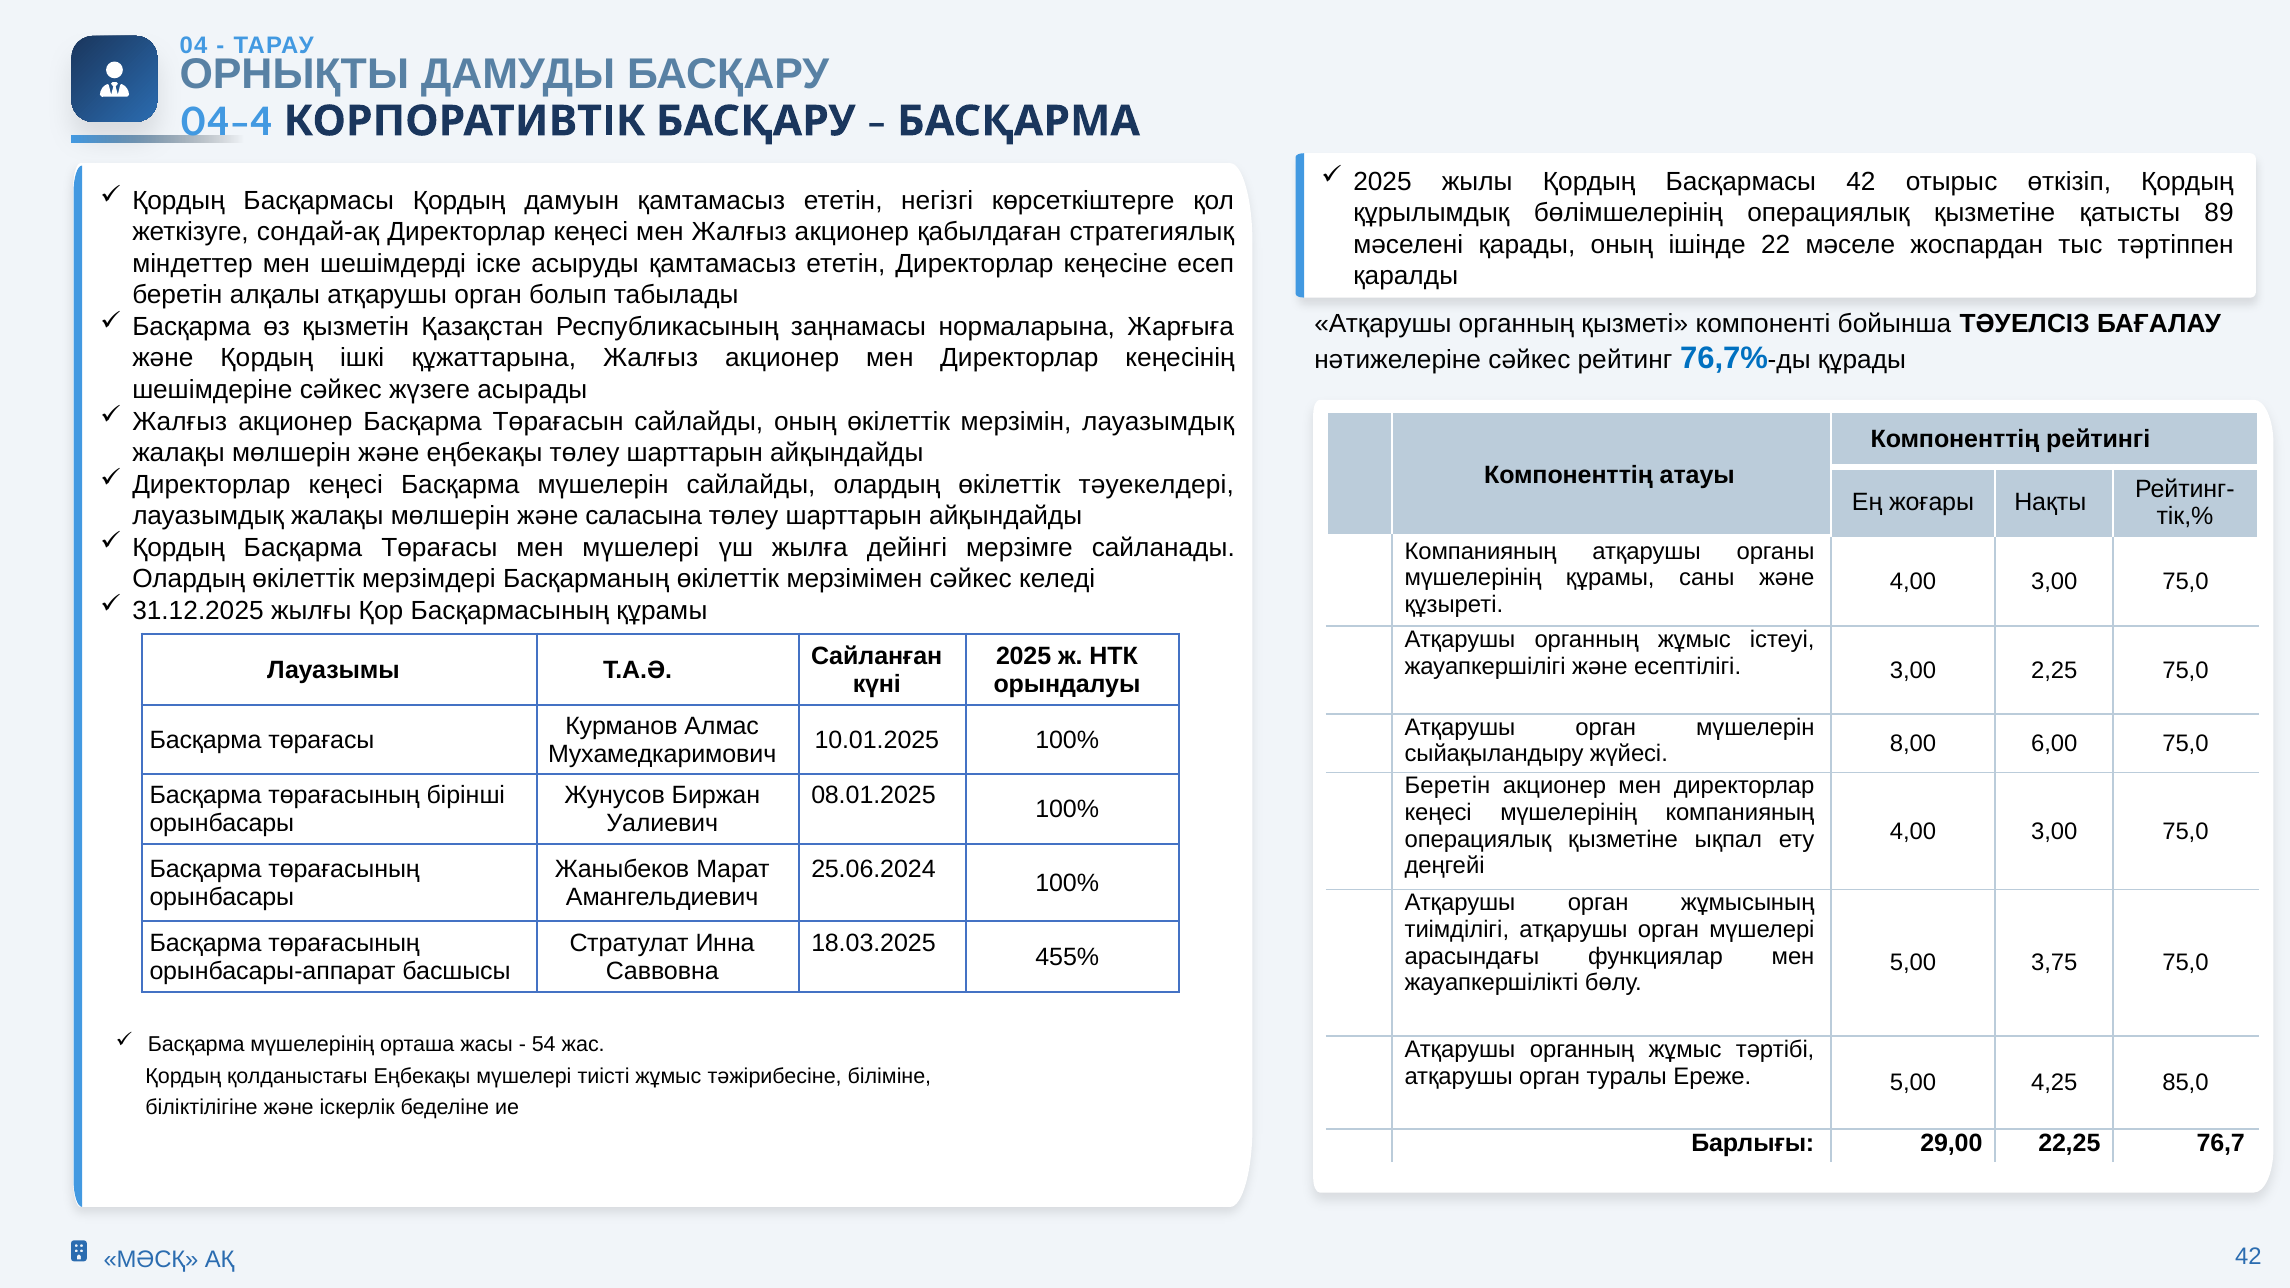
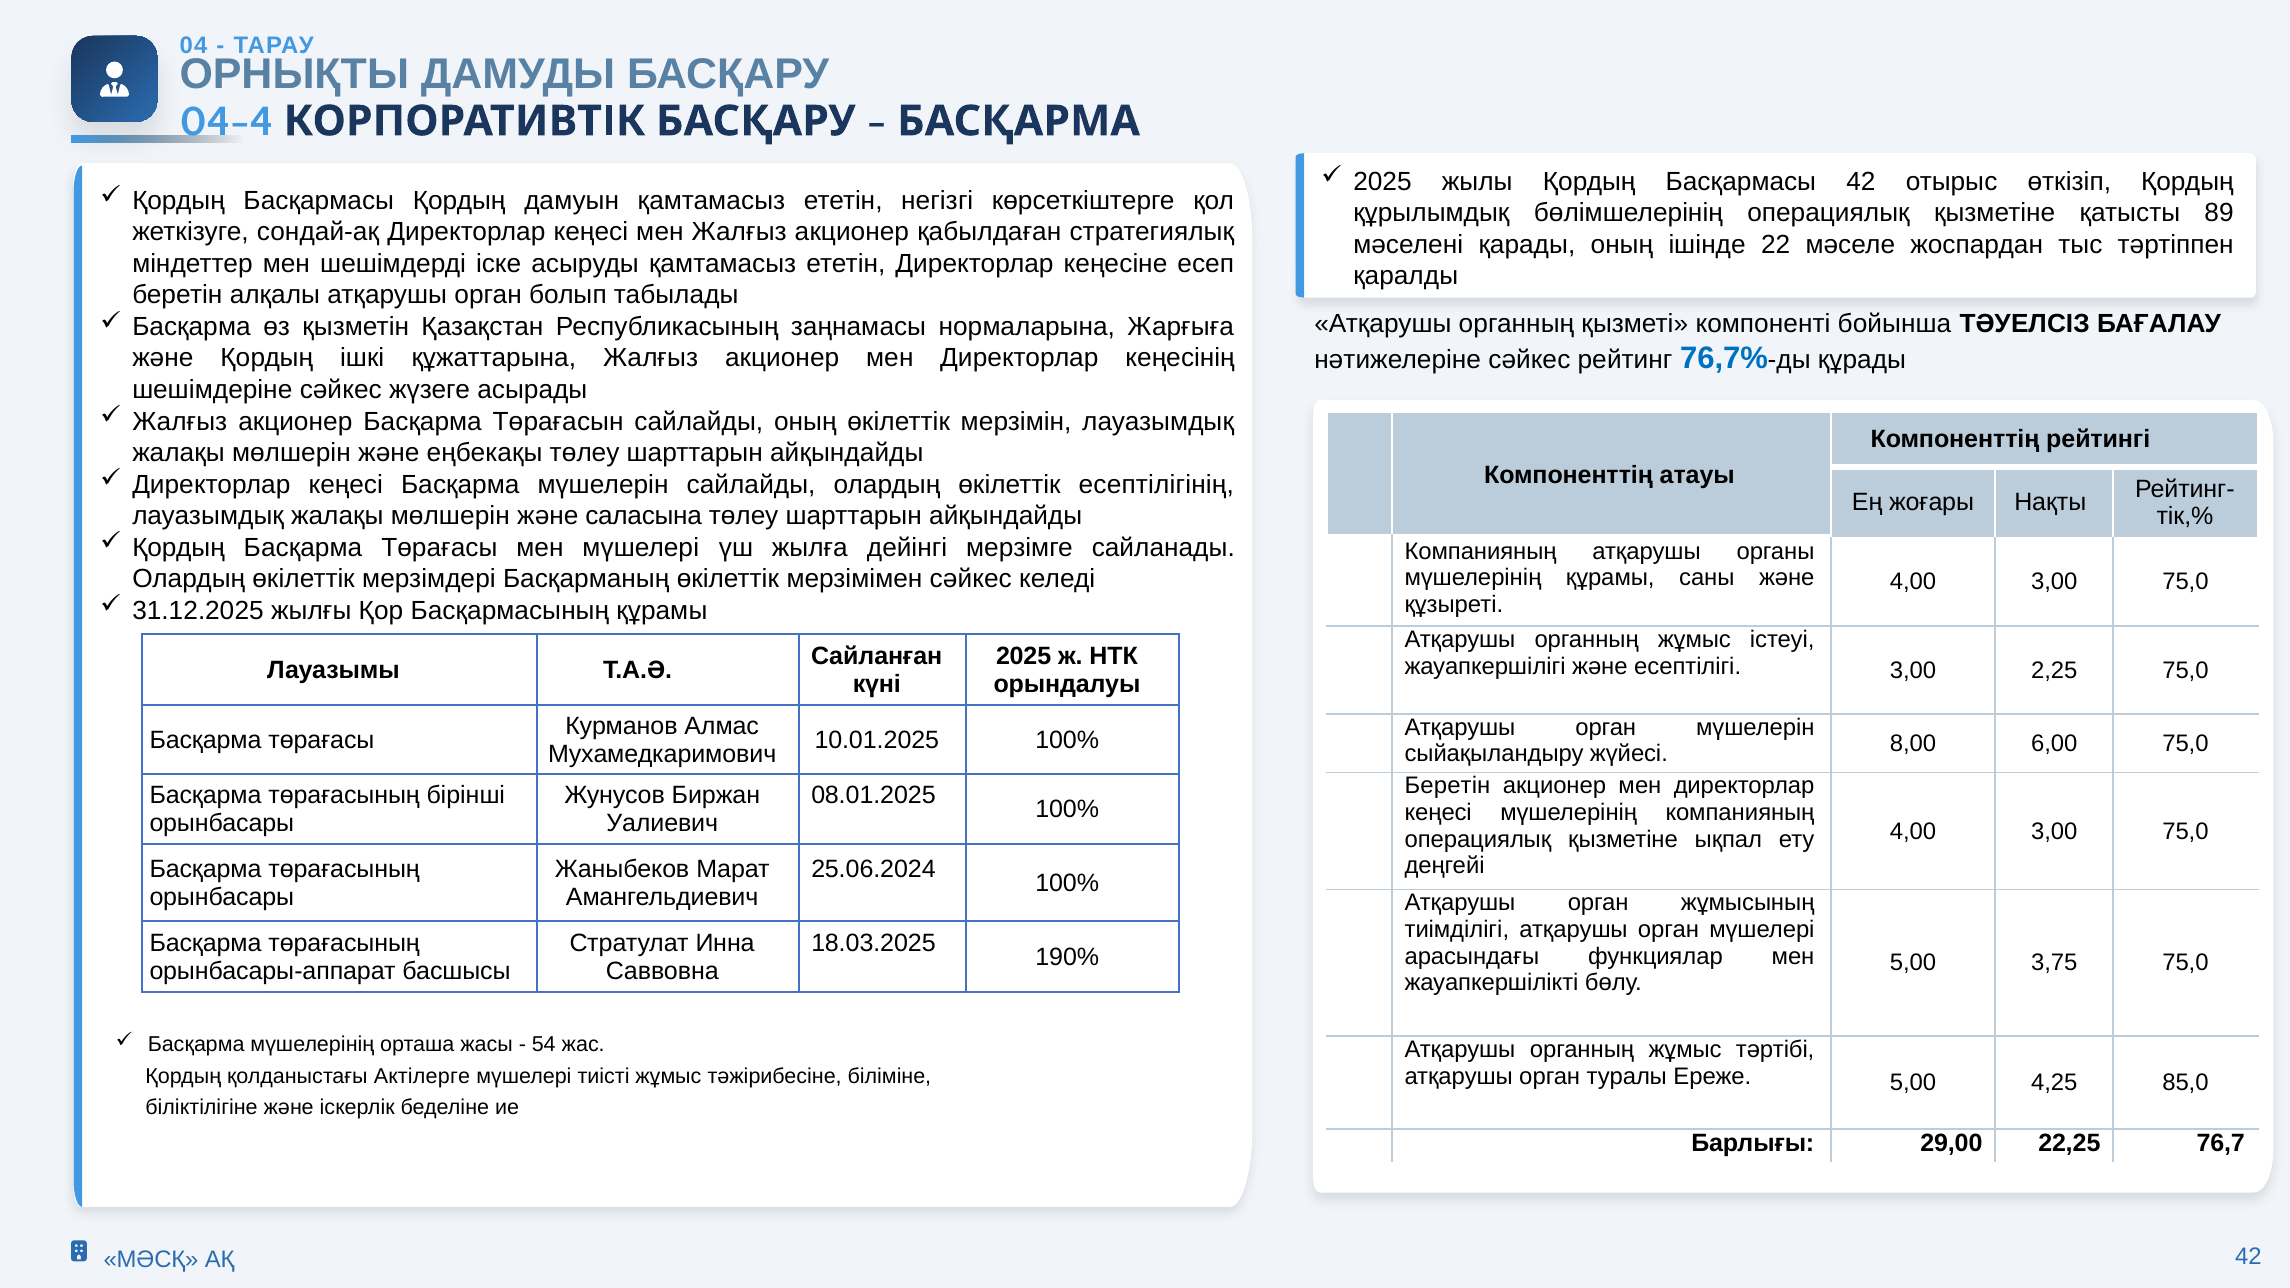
тәуекелдері: тәуекелдері -> есептілігінің (1156, 484)
455%: 455% -> 190% (1067, 957)
қолданыстағы Еңбекақы: Еңбекақы -> Актілерге (422, 1076)
